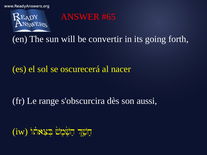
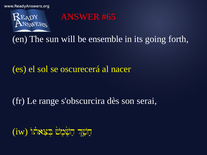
convertir: convertir -> ensemble (106, 39)
aussi: aussi -> serai (147, 101)
